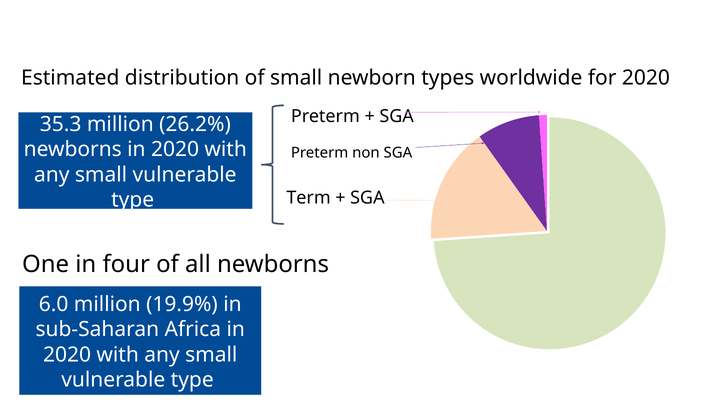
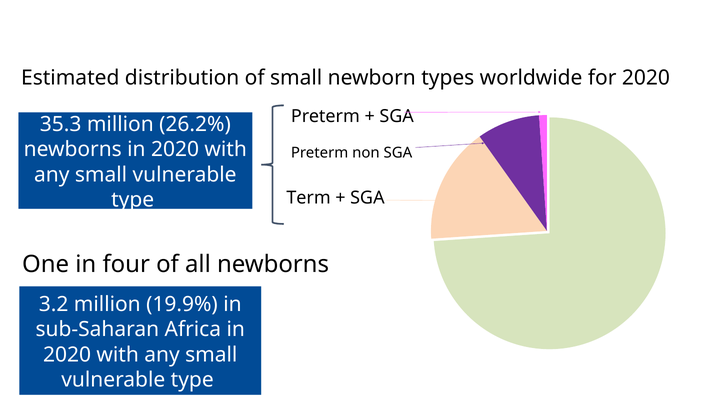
6.0: 6.0 -> 3.2 (54, 305)
